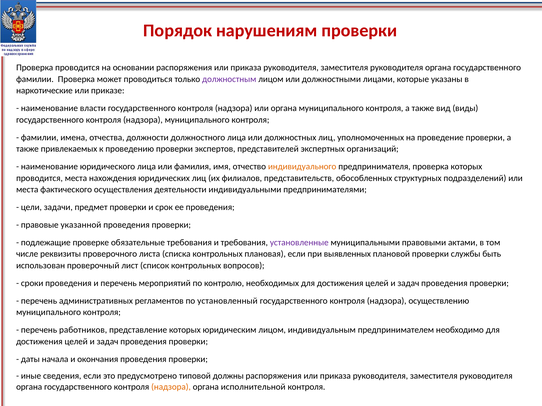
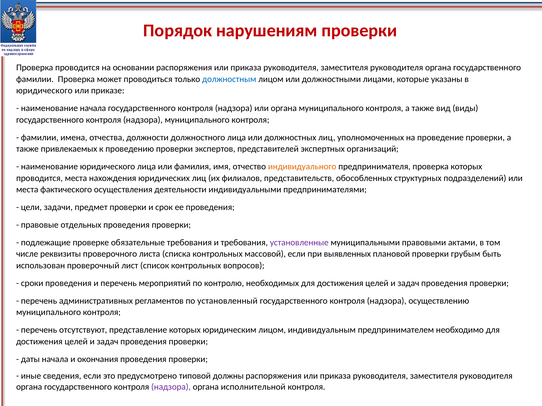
должностным colour: purple -> blue (229, 79)
наркотические: наркотические -> юридического (44, 91)
наименование власти: власти -> начала (93, 108)
указанной: указанной -> отдельных (81, 225)
плановая: плановая -> массовой (265, 254)
службы: службы -> грубым (466, 254)
работников: работников -> отсутствуют (83, 330)
надзора colour: orange -> purple (171, 387)
